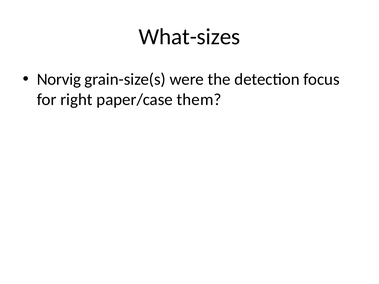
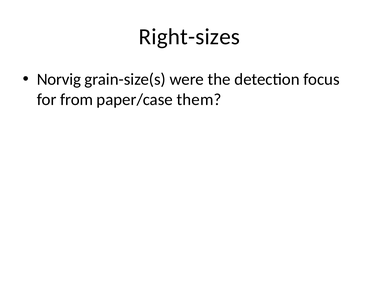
What-sizes: What-sizes -> Right-sizes (189, 37)
right: right -> from (77, 100)
